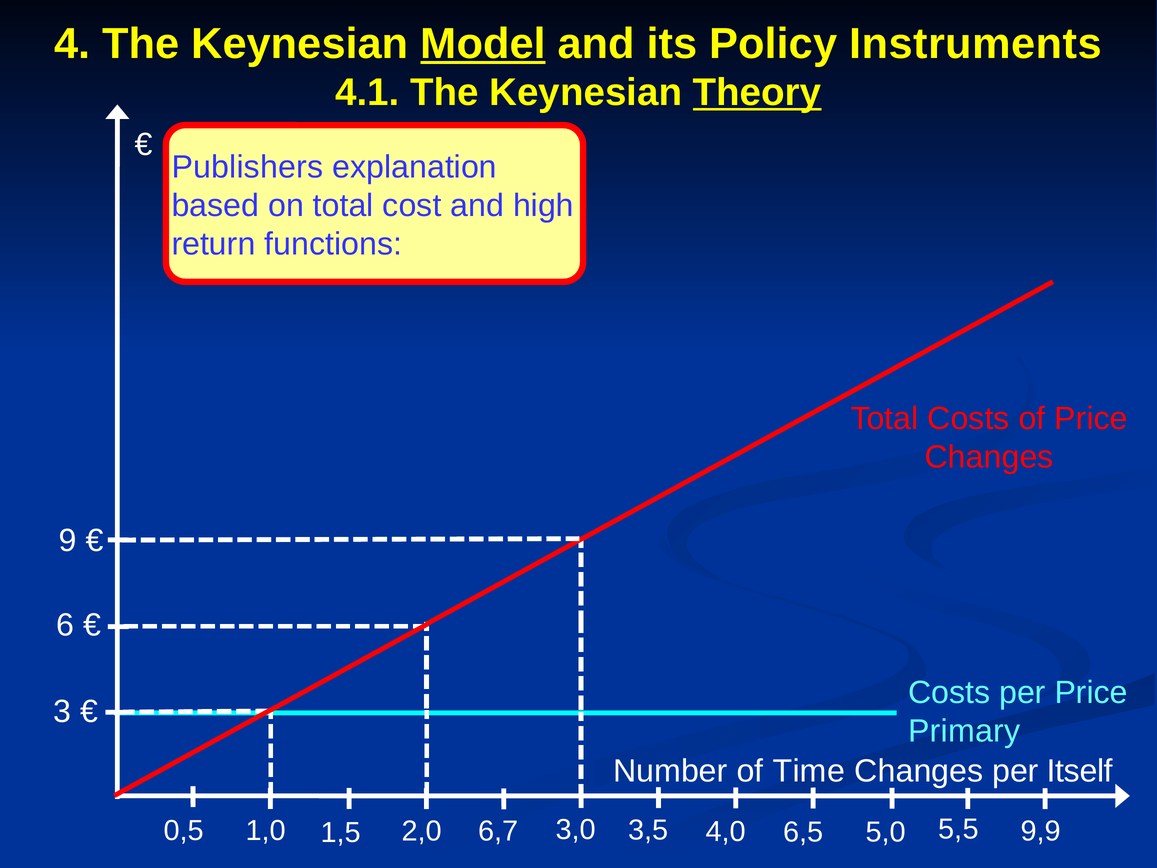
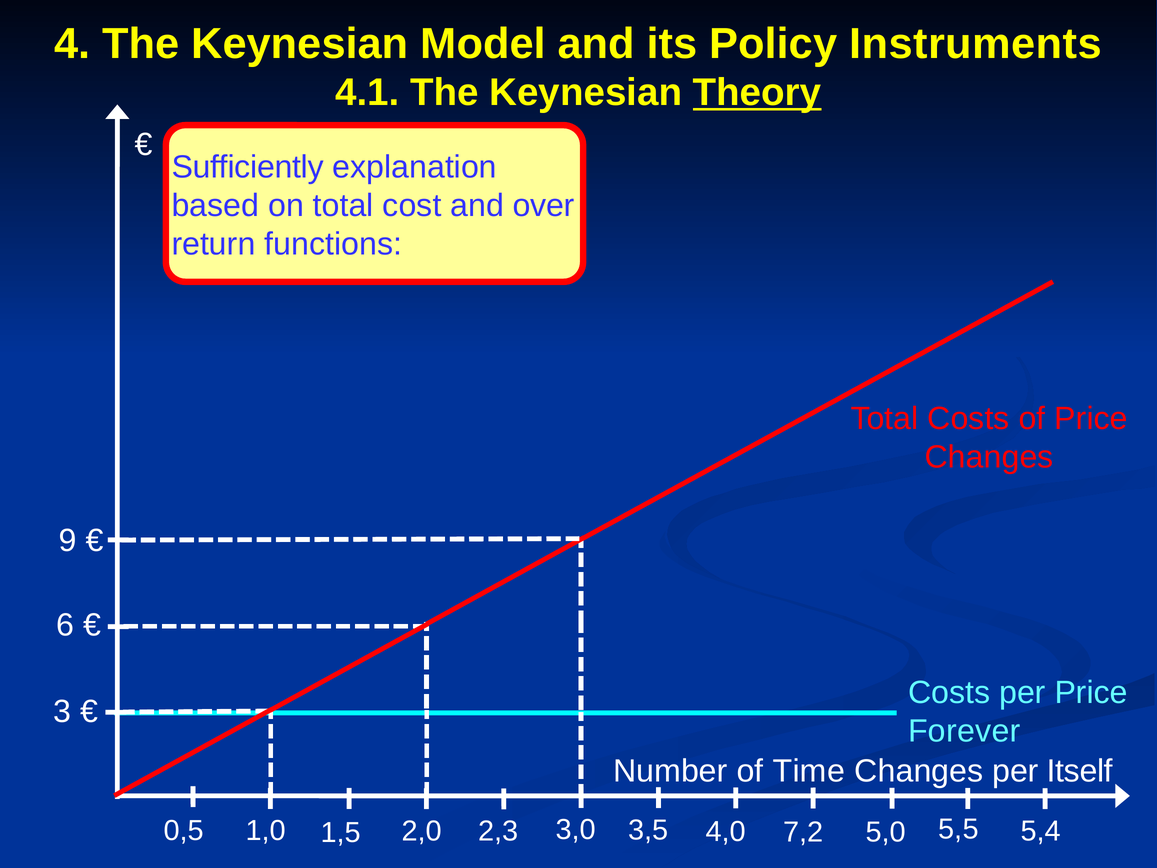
Model underline: present -> none (483, 44)
Publishers: Publishers -> Sufficiently (248, 167)
high: high -> over (544, 206)
Primary: Primary -> Forever (964, 731)
6,7: 6,7 -> 2,3 (498, 831)
6,5: 6,5 -> 7,2 (803, 832)
9,9: 9,9 -> 5,4 (1041, 831)
